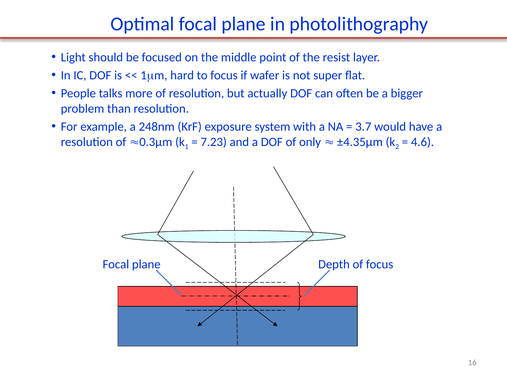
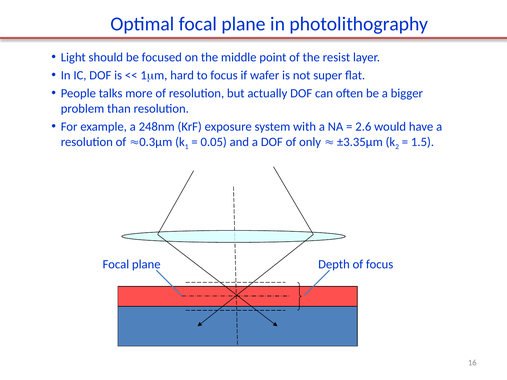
3.7: 3.7 -> 2.6 (363, 127)
7.23: 7.23 -> 0.05 (214, 142)
±4.35μm: ±4.35μm -> ±3.35μm (360, 142)
4.6: 4.6 -> 1.5 (423, 142)
